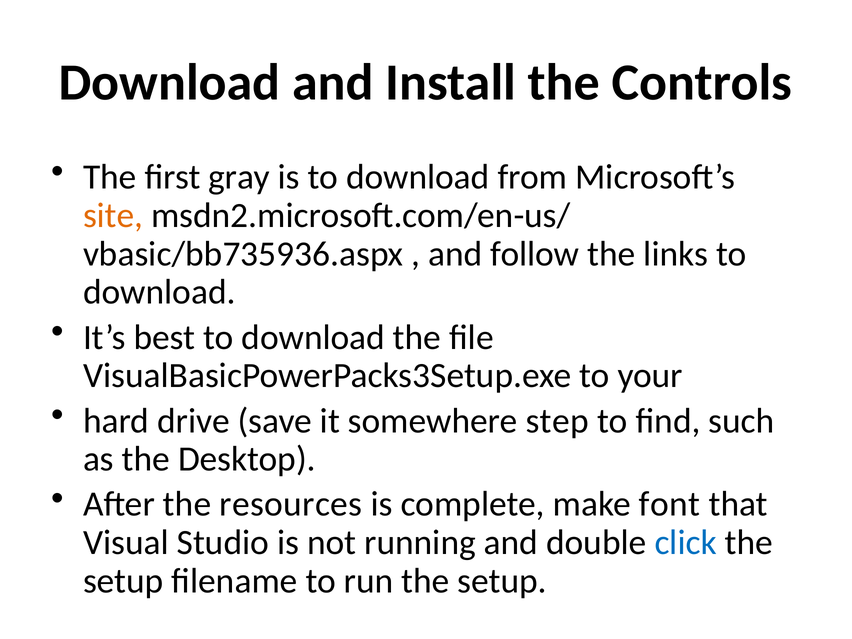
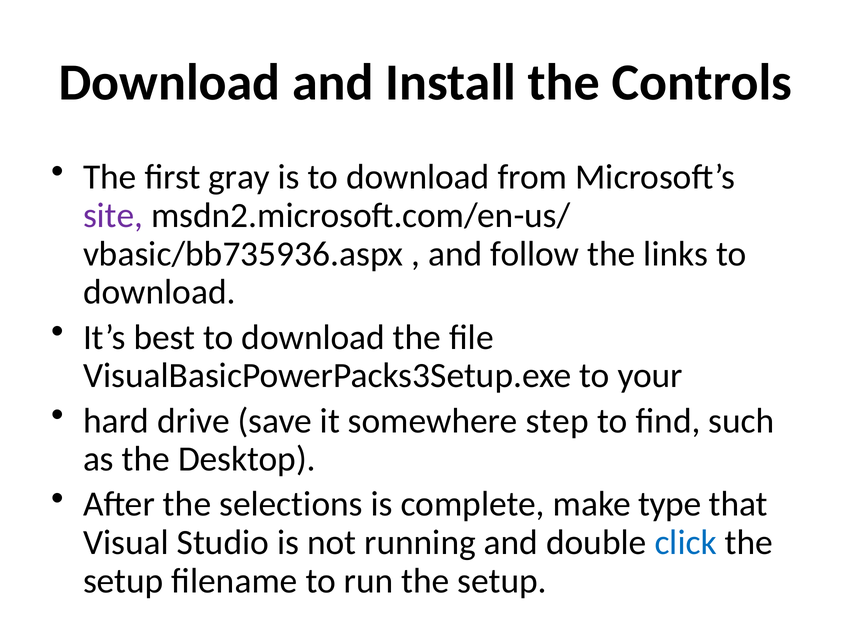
site colour: orange -> purple (113, 215)
resources: resources -> selections (291, 504)
font: font -> type (670, 504)
